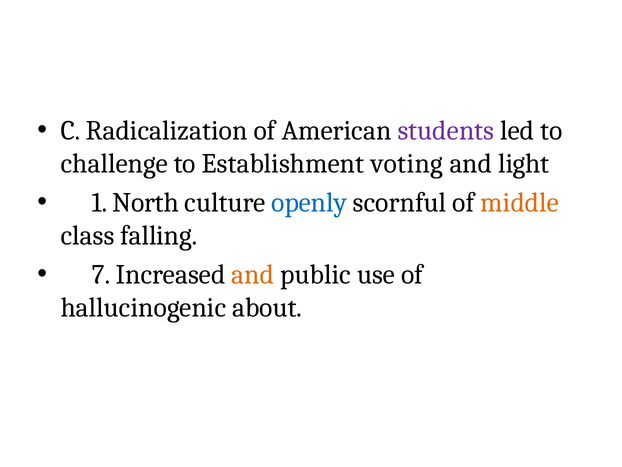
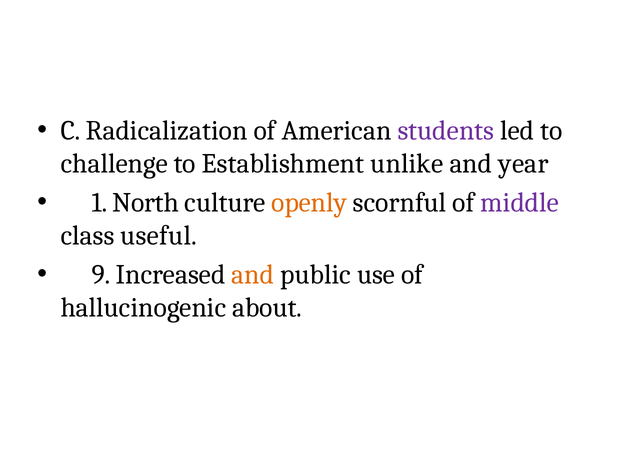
voting: voting -> unlike (407, 164)
light: light -> year (524, 164)
openly colour: blue -> orange (309, 202)
middle colour: orange -> purple (520, 202)
falling: falling -> useful (159, 236)
7: 7 -> 9 (101, 274)
